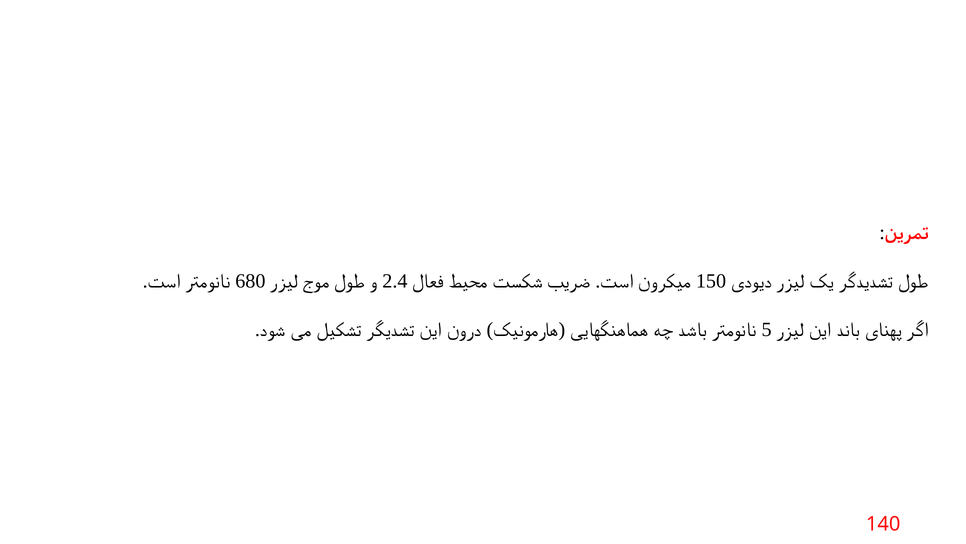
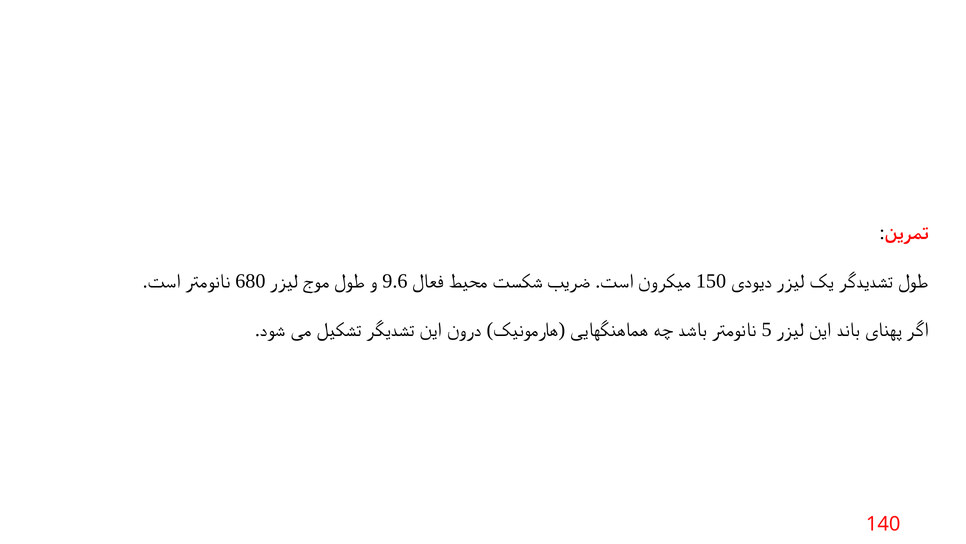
2.4: 2.4 -> 9.6 (395, 281)
